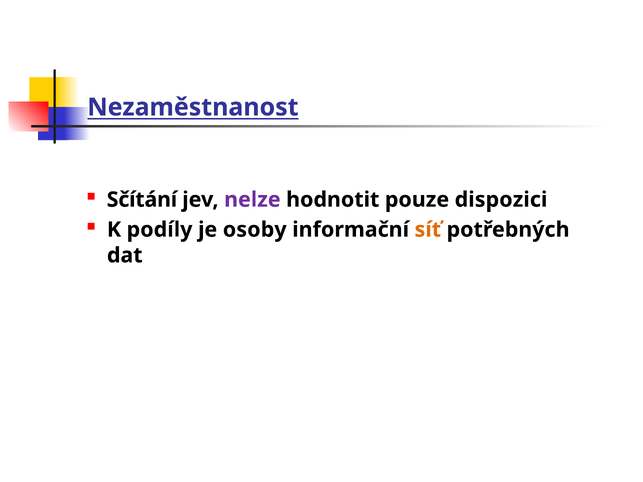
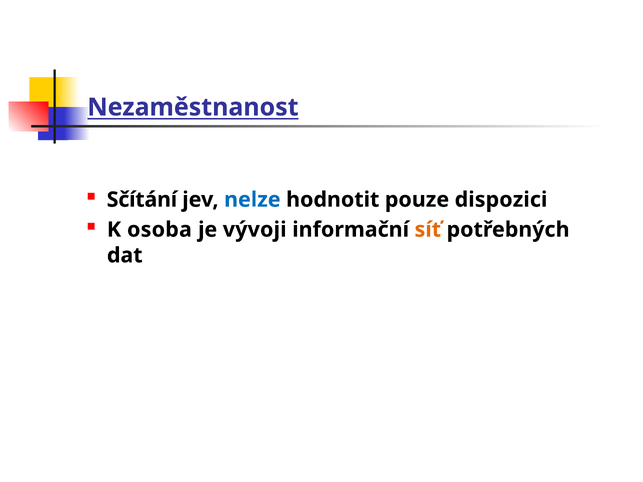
nelze colour: purple -> blue (252, 200)
podíly: podíly -> osoba (159, 230)
osoby: osoby -> vývoji (255, 230)
